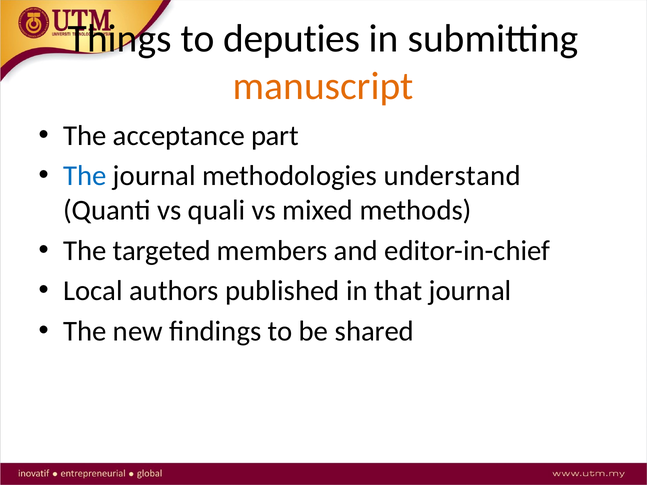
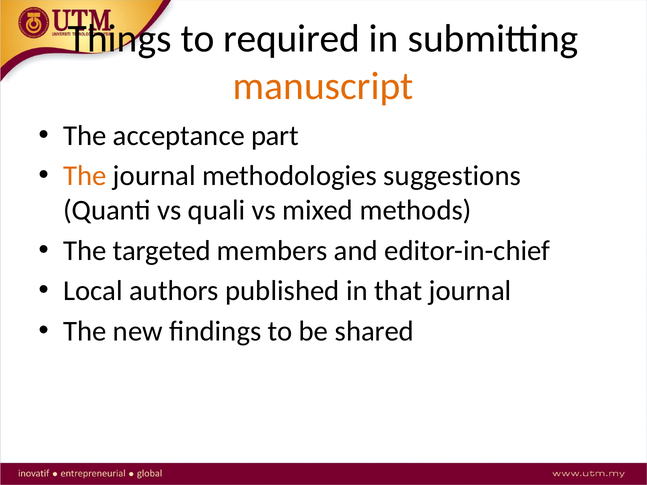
deputies: deputies -> required (292, 39)
The colour: blue -> orange (85, 176)
understand: understand -> suggestions (452, 176)
